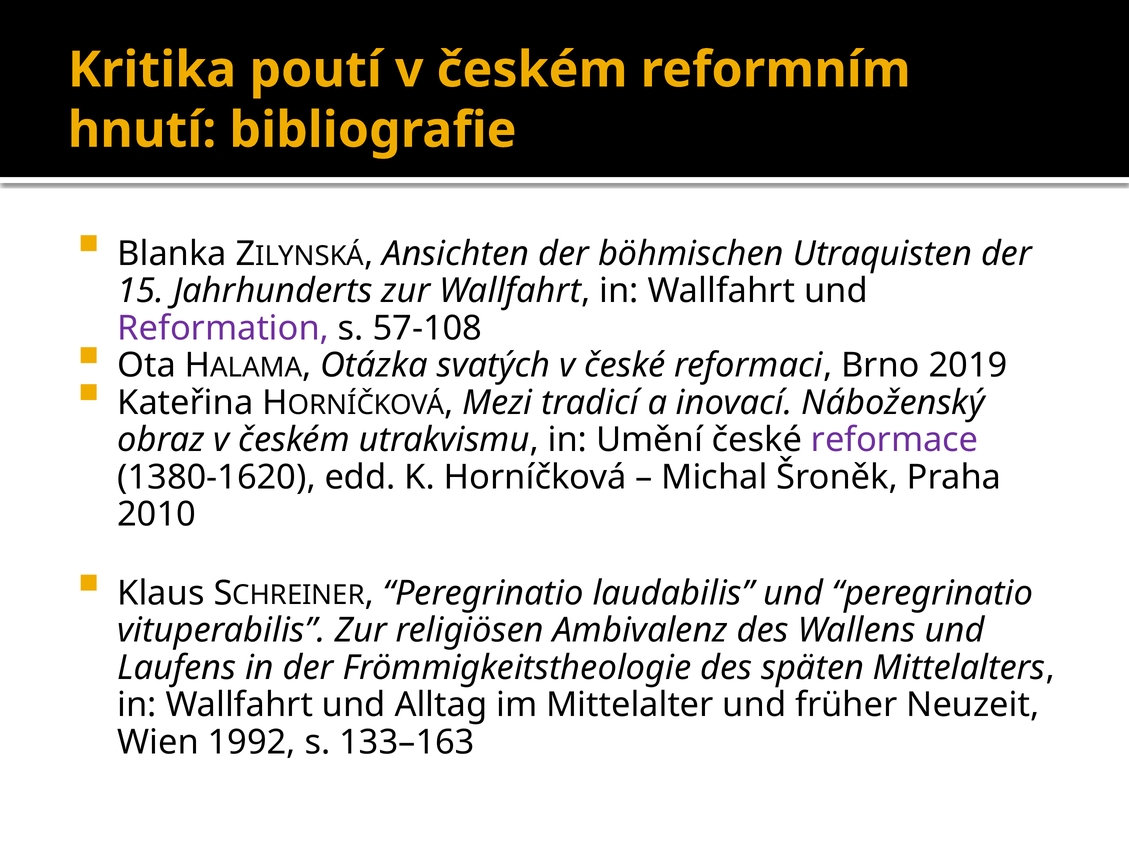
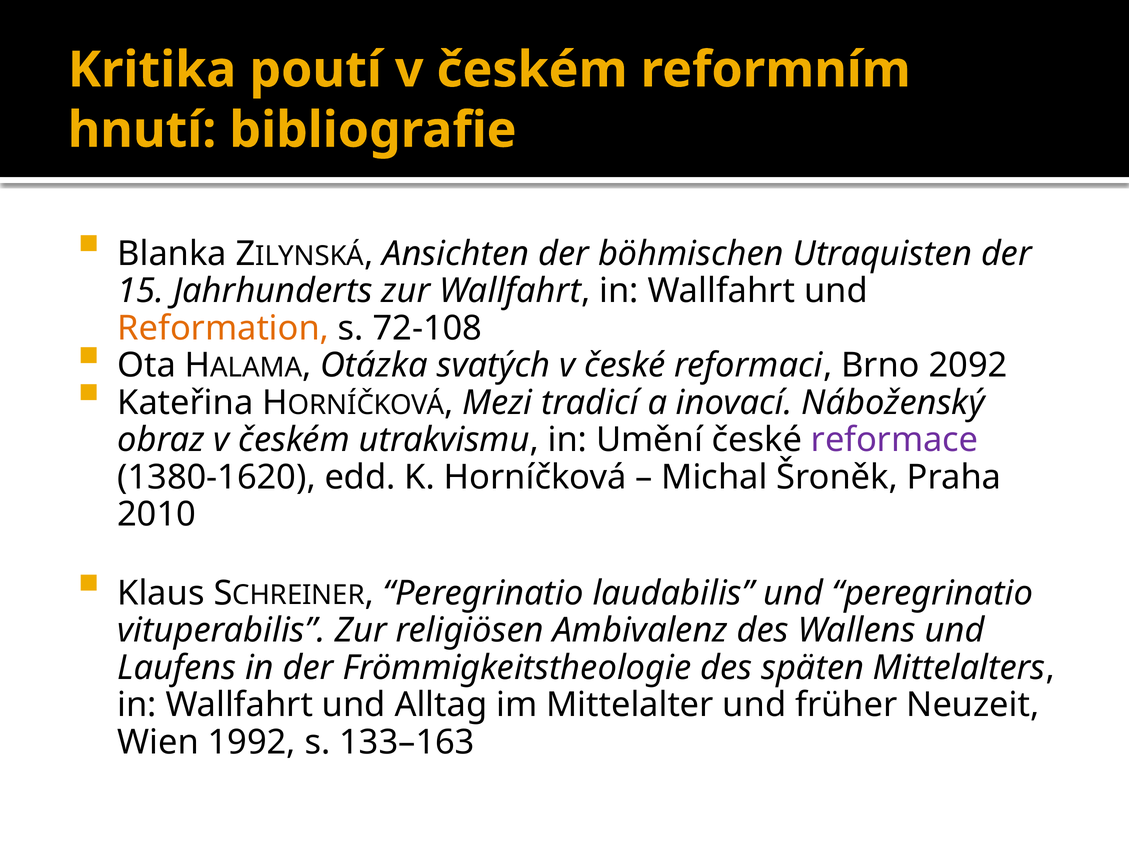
Reformation colour: purple -> orange (223, 328)
57-108: 57-108 -> 72-108 (427, 328)
2019: 2019 -> 2092 (968, 365)
